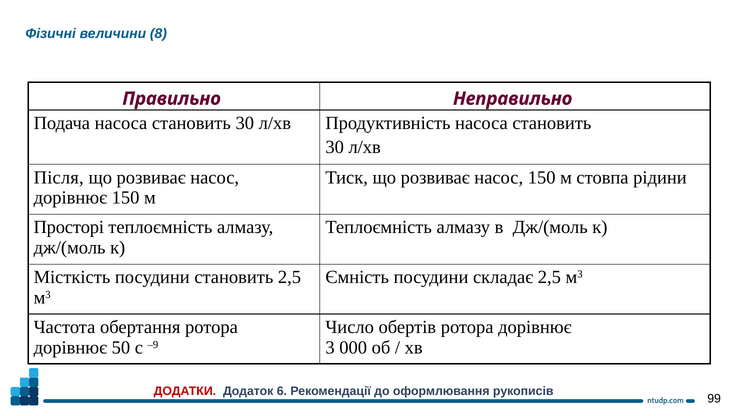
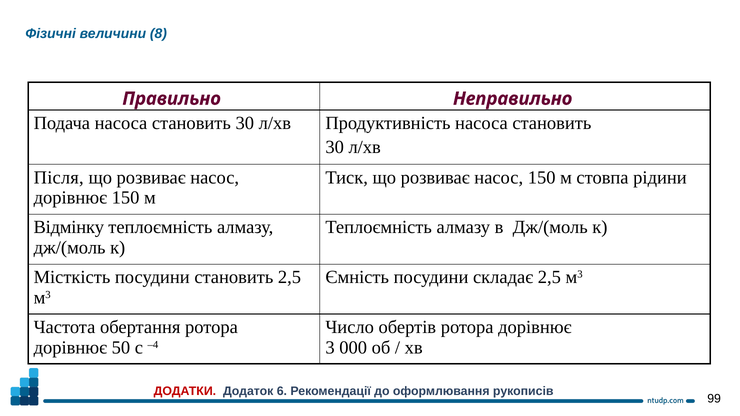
Просторі: Просторі -> Відмінку (69, 227)
–9: –9 -> –4 (153, 345)
